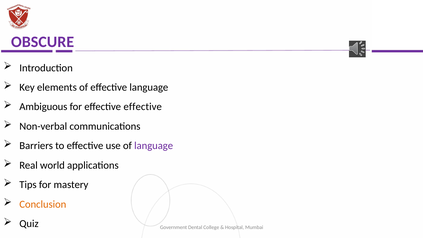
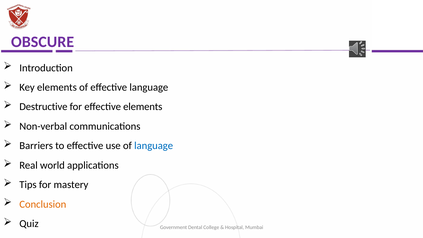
Ambiguous: Ambiguous -> Destructive (43, 107)
effective effective: effective -> elements (143, 107)
language colour: purple -> blue (154, 146)
